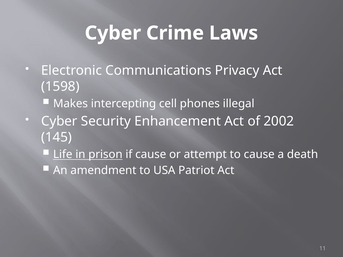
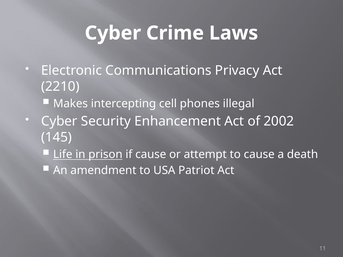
1598: 1598 -> 2210 (60, 87)
